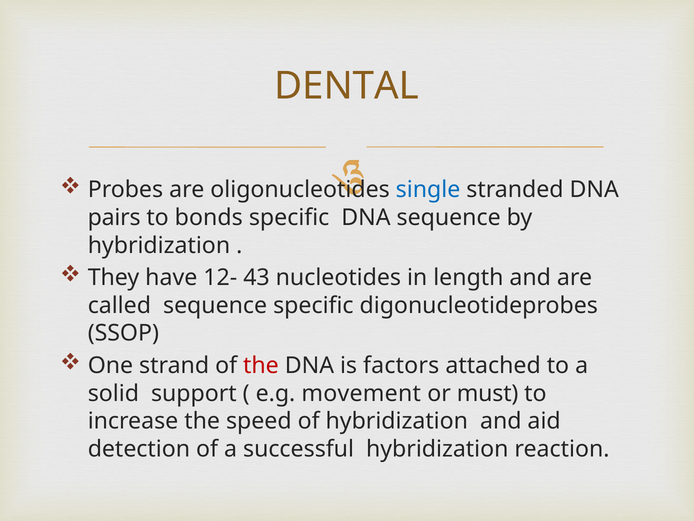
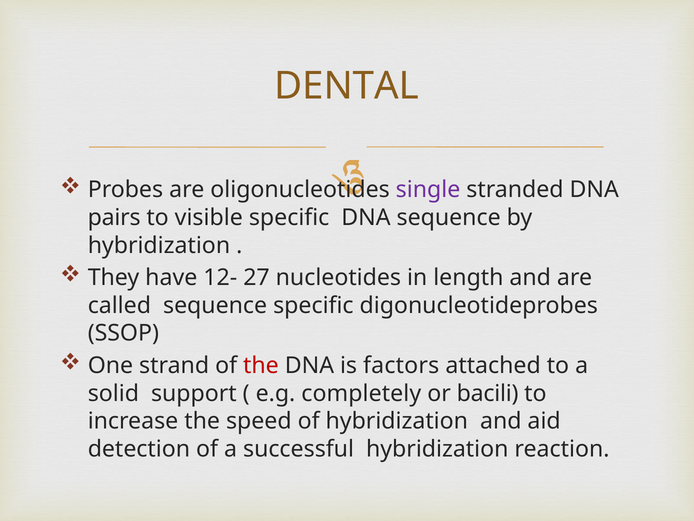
single colour: blue -> purple (428, 190)
bonds: bonds -> visible (209, 217)
43: 43 -> 27 (256, 278)
movement: movement -> completely (361, 393)
must: must -> bacili (488, 393)
